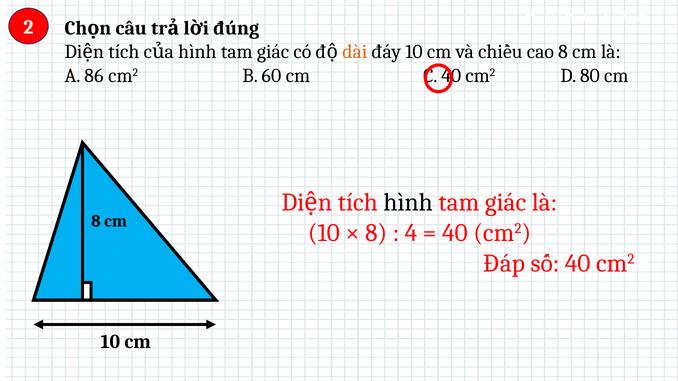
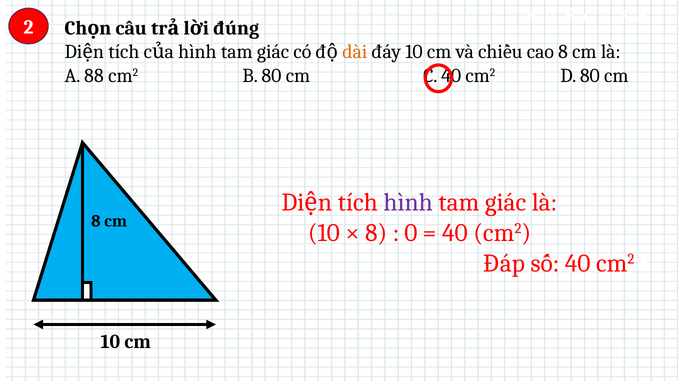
86: 86 -> 88 (94, 76)
B 60: 60 -> 80 (271, 76)
hình colour: black -> purple (408, 202)
4: 4 -> 0 (411, 233)
